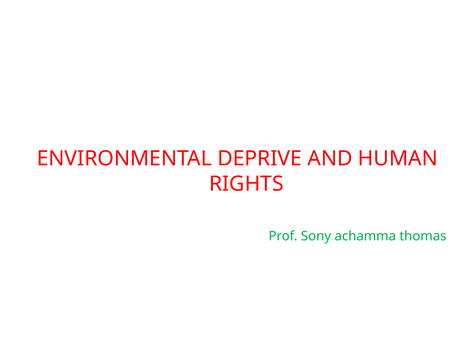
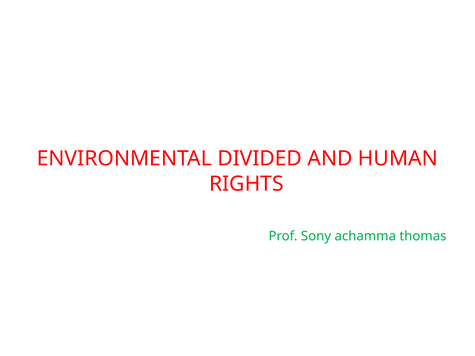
DEPRIVE: DEPRIVE -> DIVIDED (260, 159)
